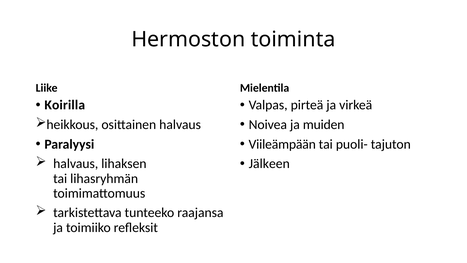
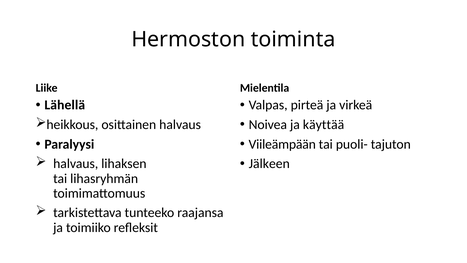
Koirilla: Koirilla -> Lähellä (65, 105)
muiden: muiden -> käyttää (324, 125)
